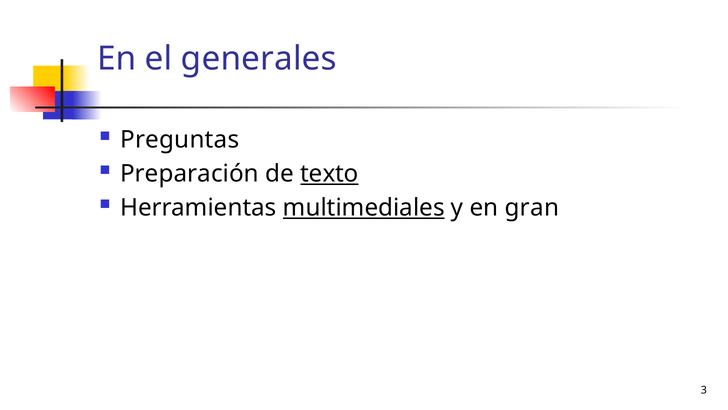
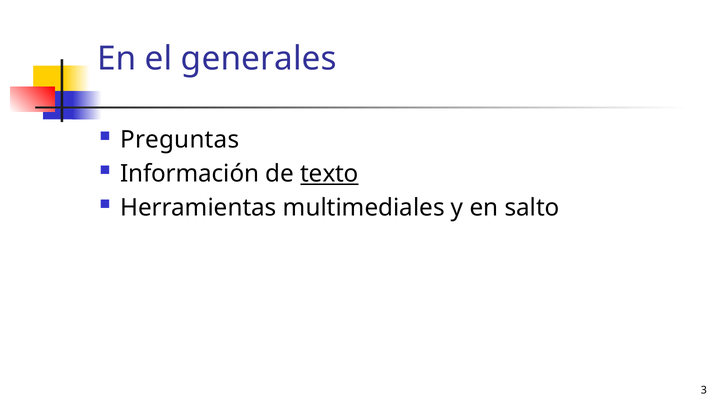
Preparación: Preparación -> Información (190, 173)
multimediales underline: present -> none (364, 207)
gran: gran -> salto (532, 207)
